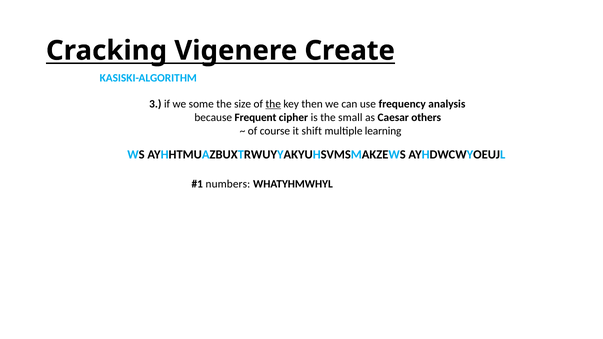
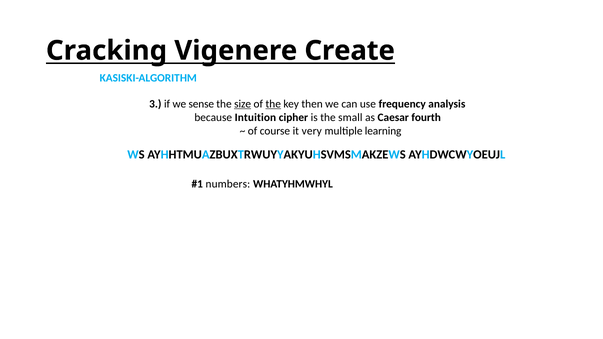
some: some -> sense (201, 104)
size underline: none -> present (243, 104)
Frequent: Frequent -> Intuition (255, 117)
others: others -> fourth (426, 117)
shift: shift -> very (312, 131)
